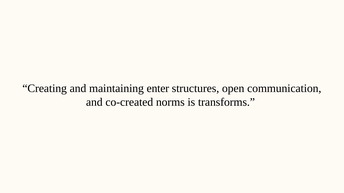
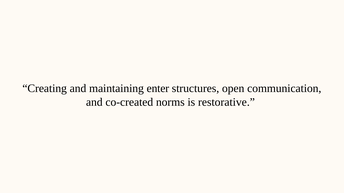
transforms: transforms -> restorative (226, 102)
